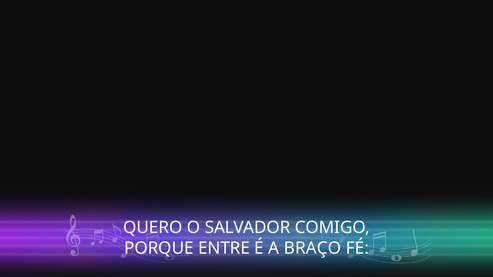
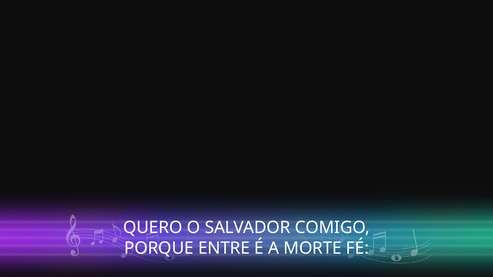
BRAÇO: BRAÇO -> MORTE (313, 248)
